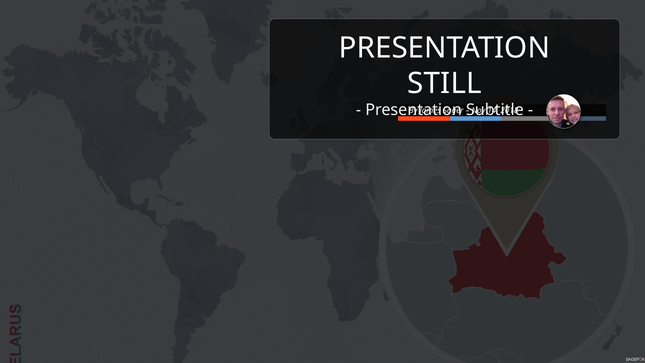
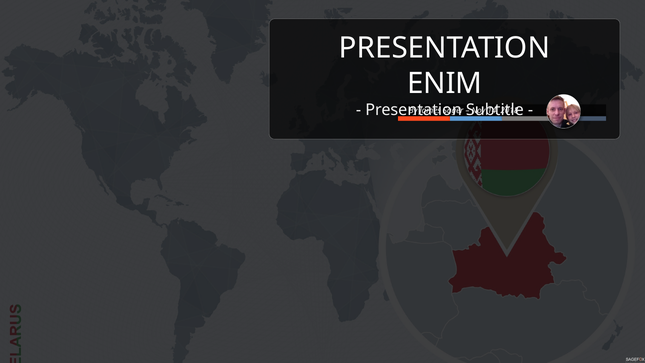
STILL: STILL -> ENIM (445, 83)
